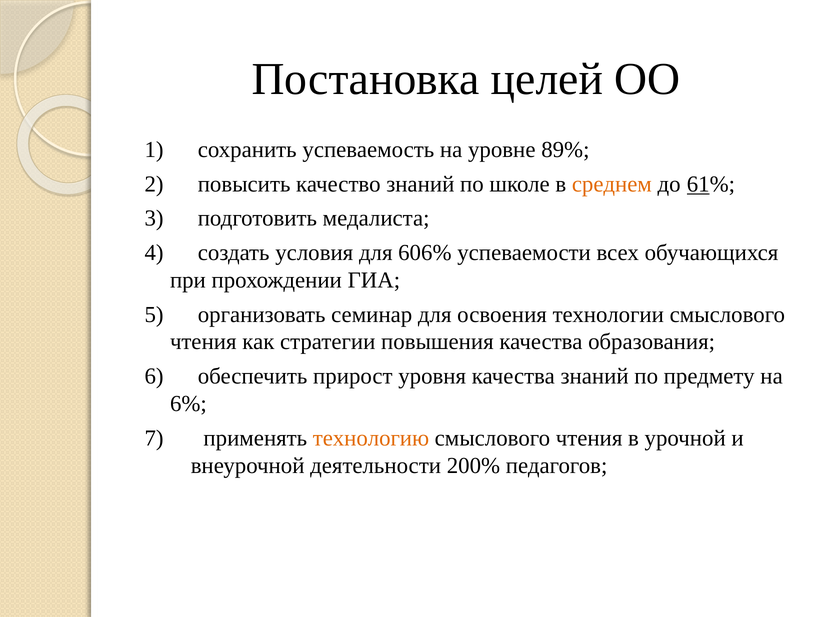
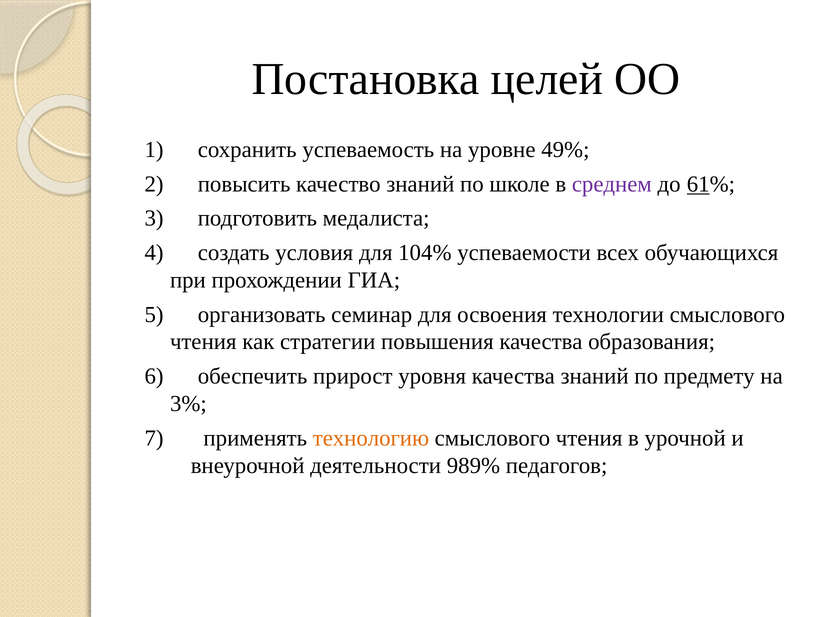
89%: 89% -> 49% (565, 150)
среднем colour: orange -> purple (612, 184)
606%: 606% -> 104% (425, 252)
6%: 6% -> 3% (188, 403)
200%: 200% -> 989% (473, 465)
